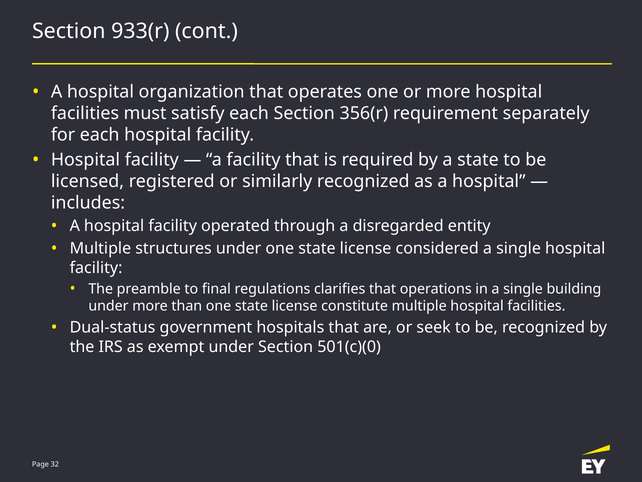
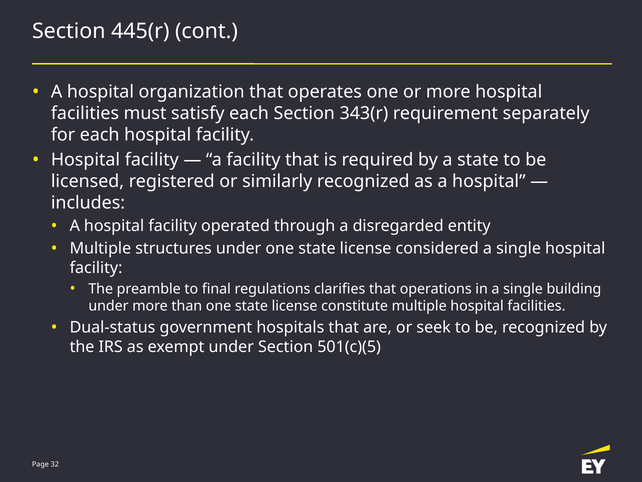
933(r: 933(r -> 445(r (140, 31)
356(r: 356(r -> 343(r (364, 113)
501(c)(0: 501(c)(0 -> 501(c)(5 (349, 346)
